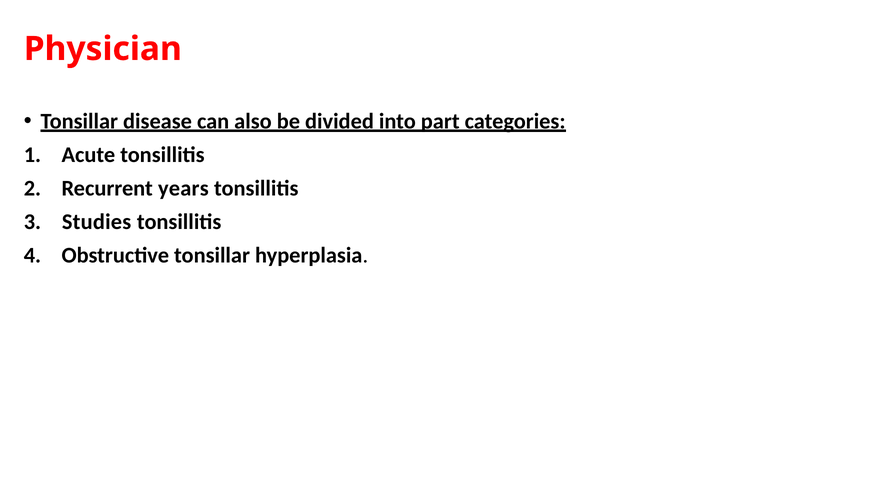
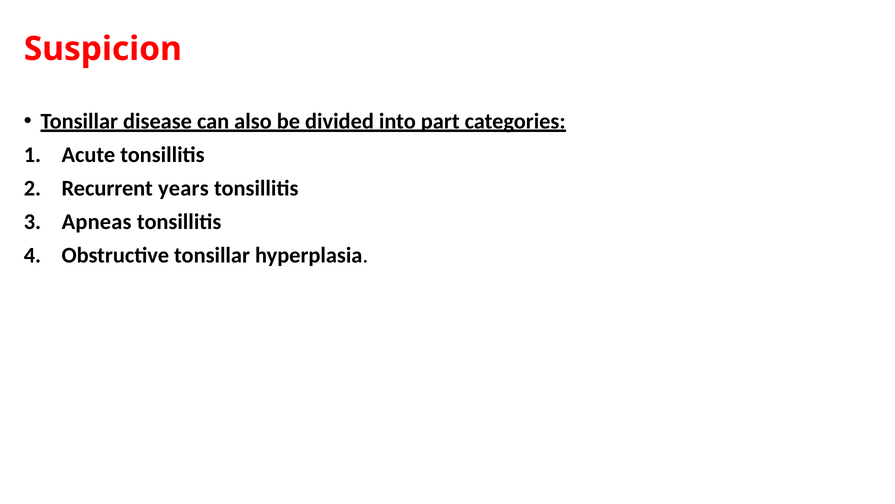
Physician: Physician -> Suspicion (103, 49)
Studies: Studies -> Apneas (97, 221)
